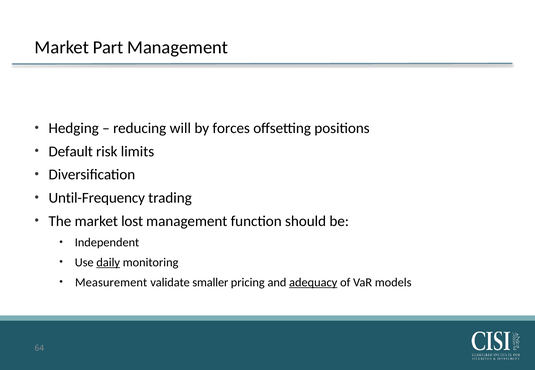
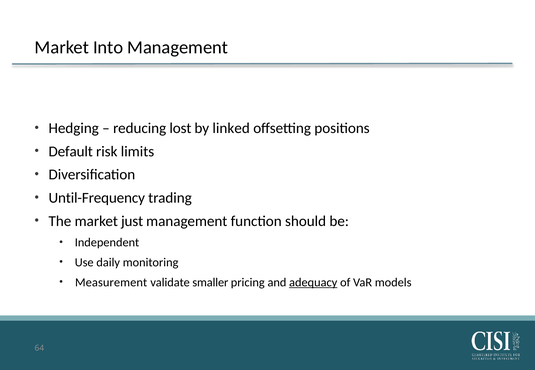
Part: Part -> Into (108, 47)
will: will -> lost (180, 128)
forces: forces -> linked (231, 128)
lost: lost -> just (132, 221)
daily underline: present -> none (108, 263)
